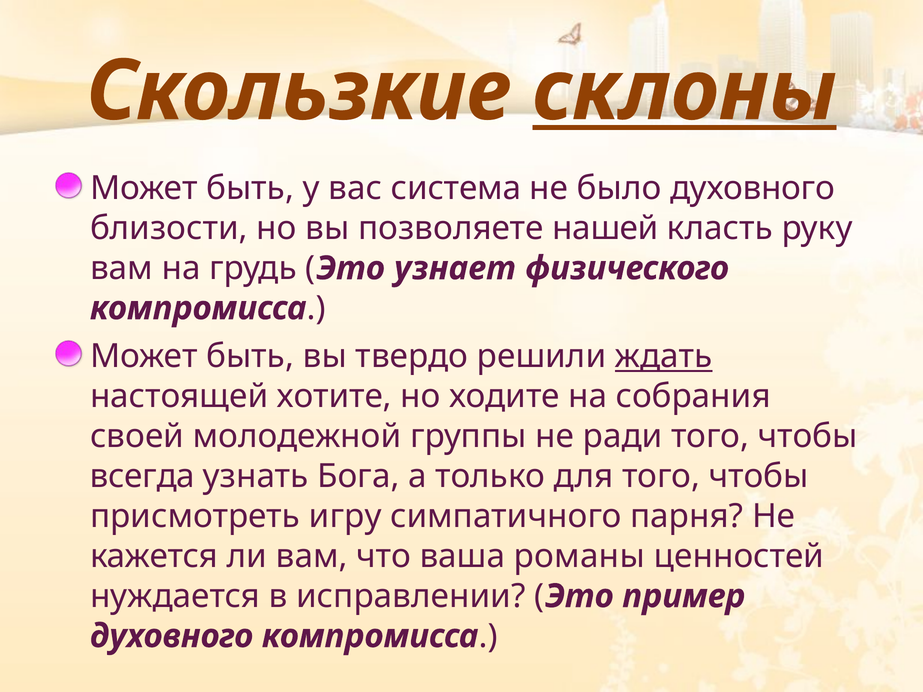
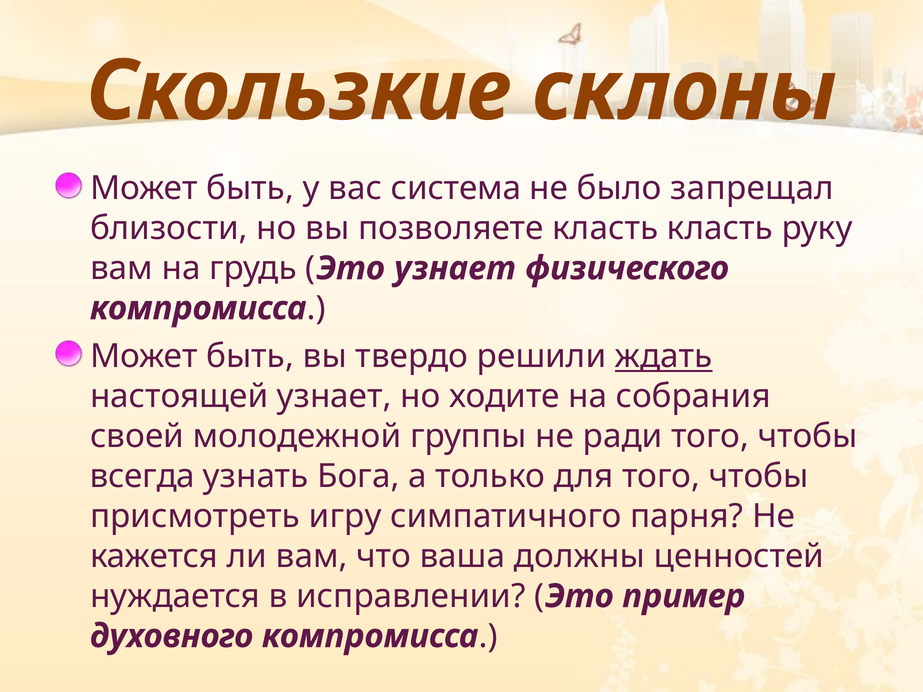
склоны underline: present -> none (685, 91)
было духовного: духовного -> запрещал (752, 188)
позволяете нашей: нашей -> класть (605, 228)
настоящей хотите: хотите -> узнает (334, 397)
романы: романы -> должны (579, 556)
